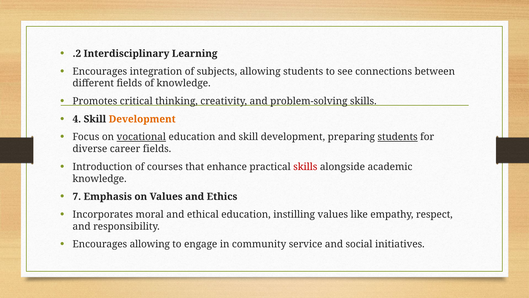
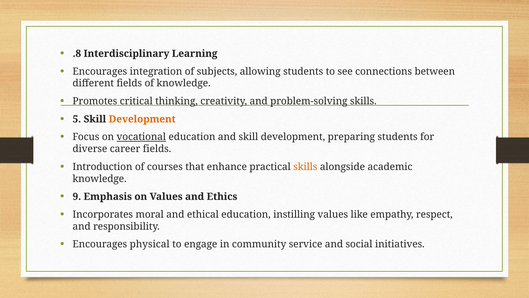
.2: .2 -> .8 (77, 54)
4: 4 -> 5 (77, 119)
students underline: present -> none (398, 137)
skills colour: red -> orange (305, 167)
7: 7 -> 9 (77, 196)
Encourages allowing: allowing -> physical (150, 244)
